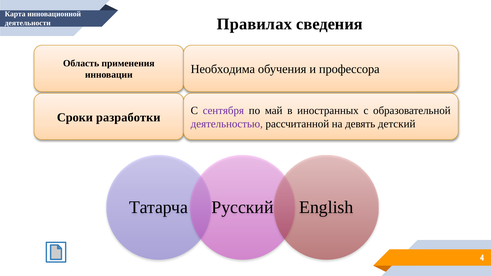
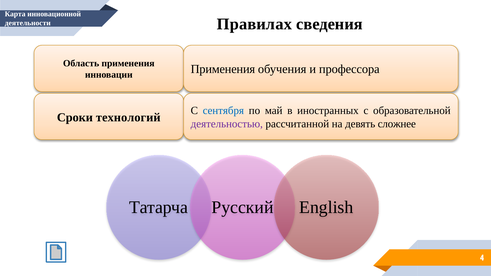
инновации Необходима: Необходима -> Применения (223, 69)
сентября colour: purple -> blue (223, 111)
разработки: разработки -> технологий (128, 117)
детский: детский -> сложнее (397, 124)
